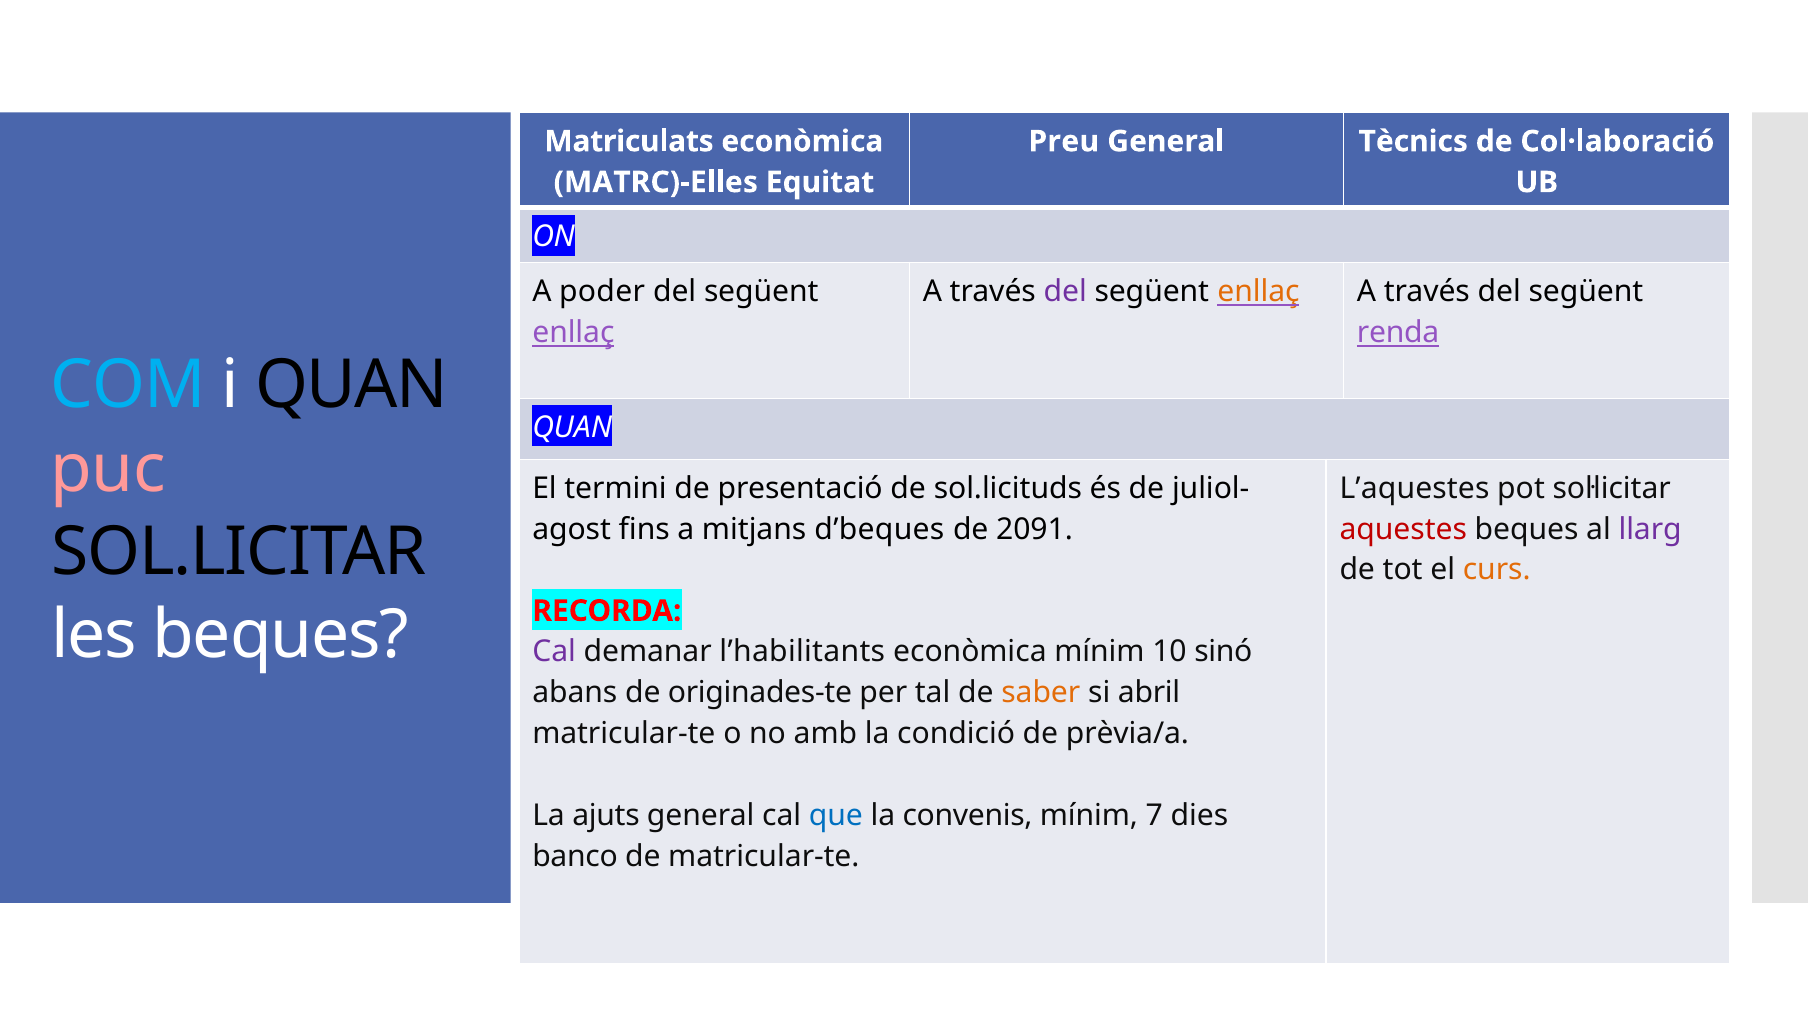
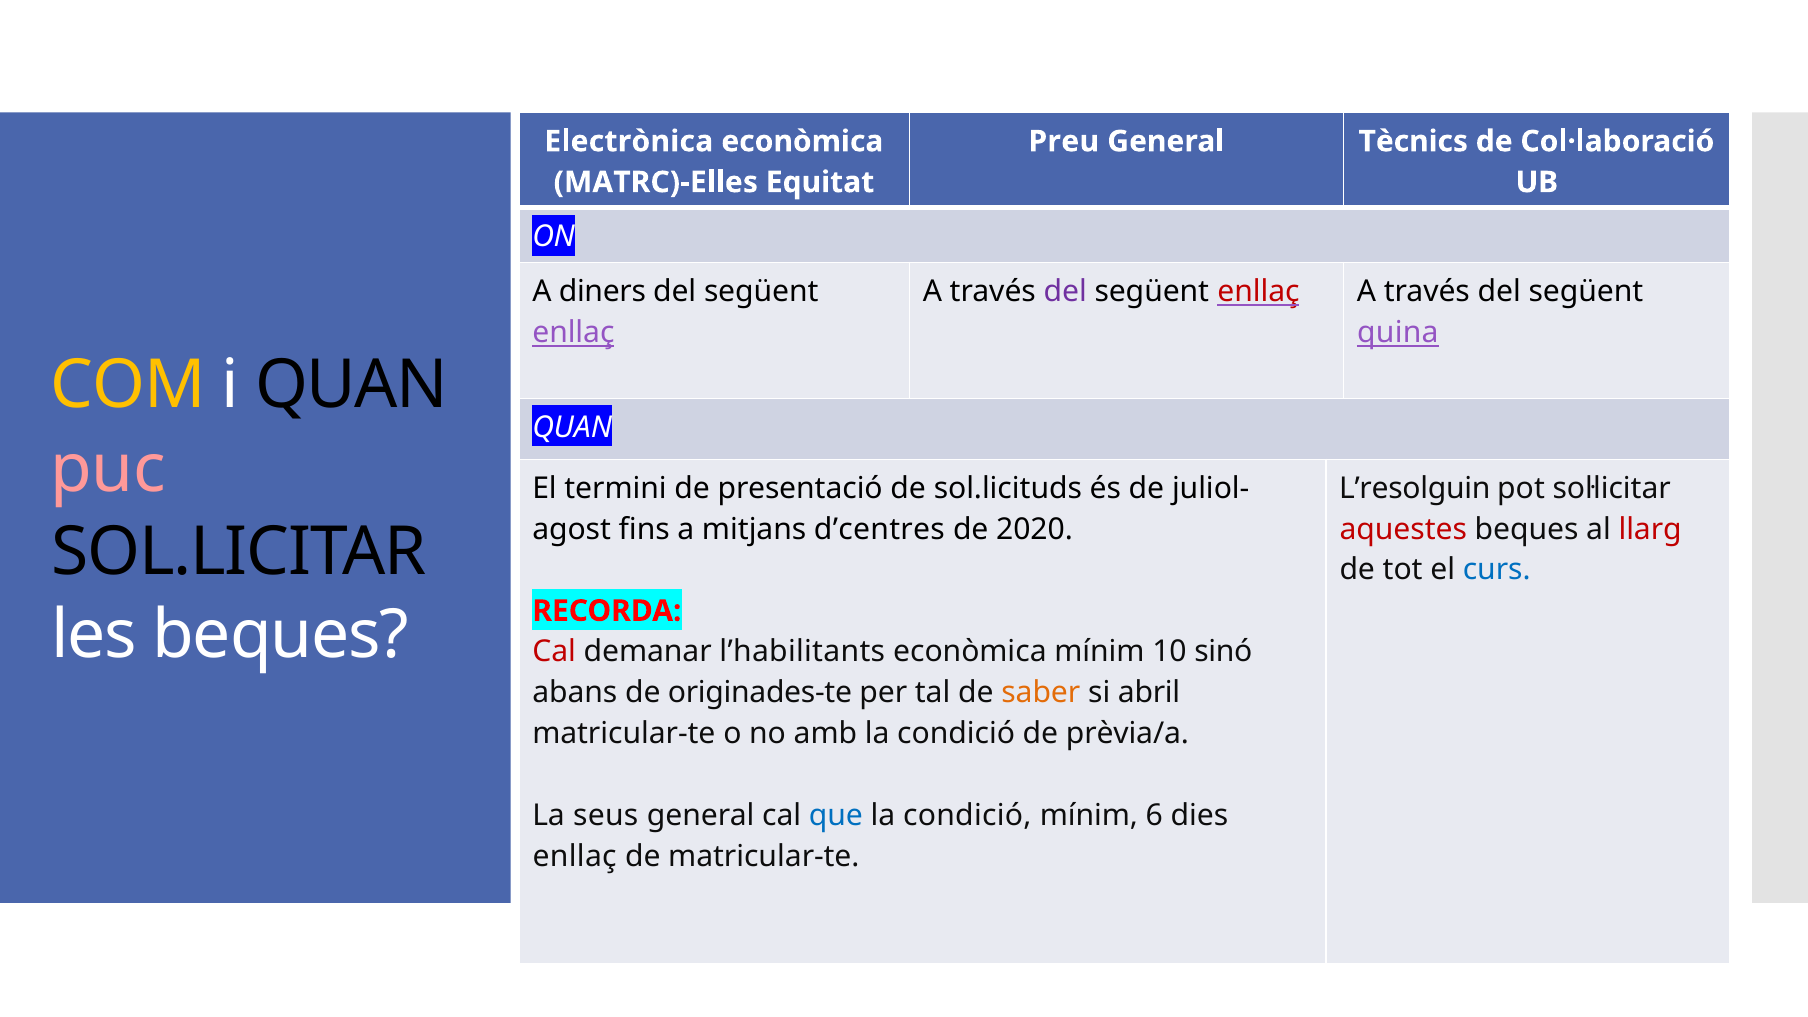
Matriculats: Matriculats -> Electrònica (629, 141)
poder: poder -> diners (602, 291)
enllaç colour: orange -> red (1258, 291)
renda: renda -> quina (1398, 332)
COM colour: light blue -> yellow (128, 386)
L’aquestes: L’aquestes -> L’resolguin (1415, 488)
d’beques: d’beques -> d’centres (879, 529)
2091: 2091 -> 2020 (1035, 529)
llarg colour: purple -> red (1650, 529)
curs colour: orange -> blue (1497, 570)
Cal colour: purple -> red (554, 652)
ajuts: ajuts -> seus (606, 815)
convenis: convenis -> condició (967, 815)
7: 7 -> 6 (1154, 815)
banco: banco -> enllaç (575, 856)
